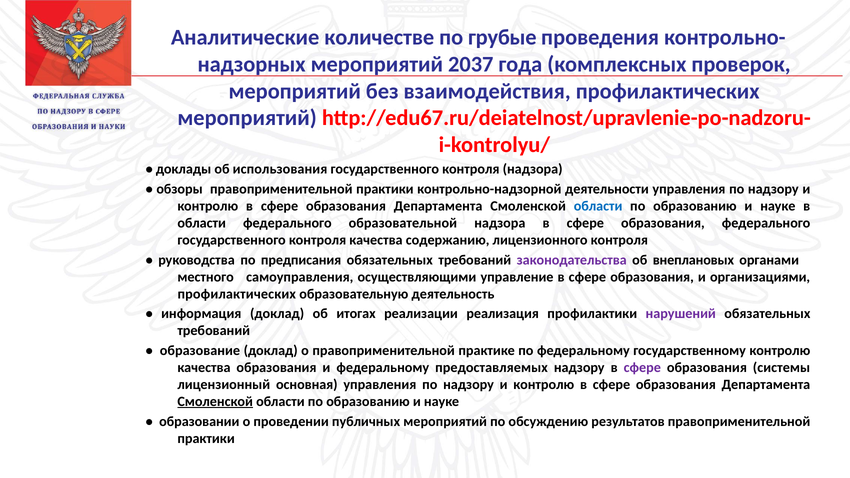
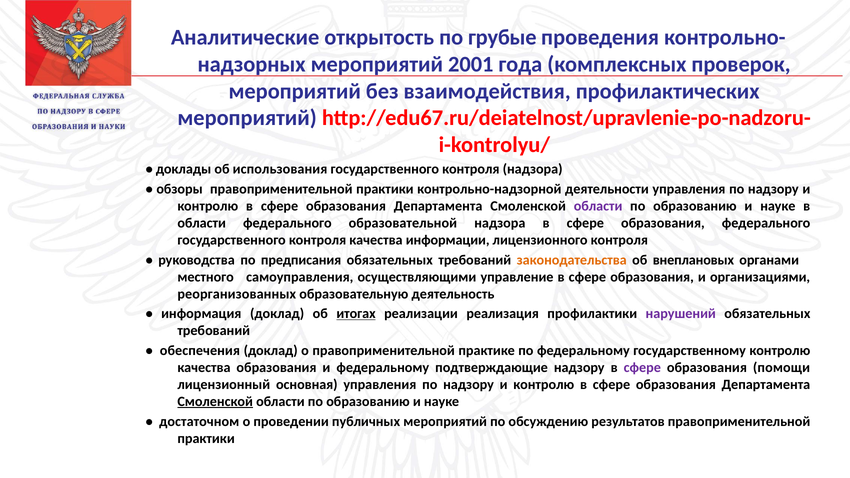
количестве: количестве -> открытость (379, 37)
2037: 2037 -> 2001 (471, 64)
области colour: blue -> purple (598, 206)
содержанию: содержанию -> информации (448, 240)
законодательства colour: purple -> orange (572, 260)
профилактических: профилактических -> реорганизованных (237, 294)
итогах underline: none -> present (356, 314)
образование: образование -> обеспечения (200, 351)
предоставляемых: предоставляемых -> подтверждающие (492, 368)
системы: системы -> помощи (781, 368)
образовании: образовании -> достаточном (199, 421)
